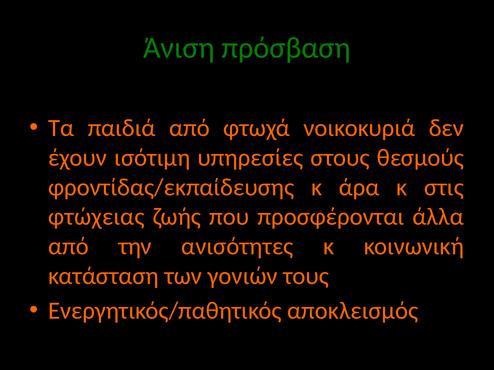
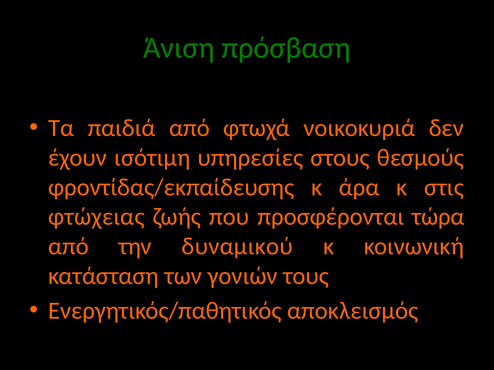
άλλα: άλλα -> τώρα (438, 217)
ανισότητες: ανισότητες -> δυναμικού (237, 247)
